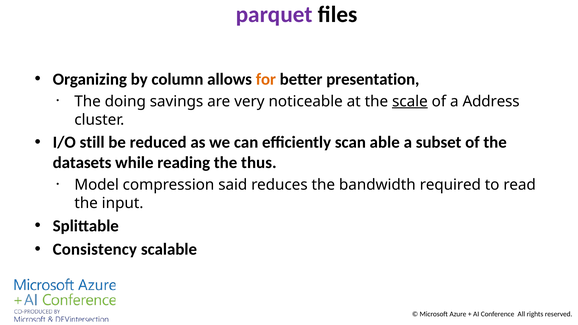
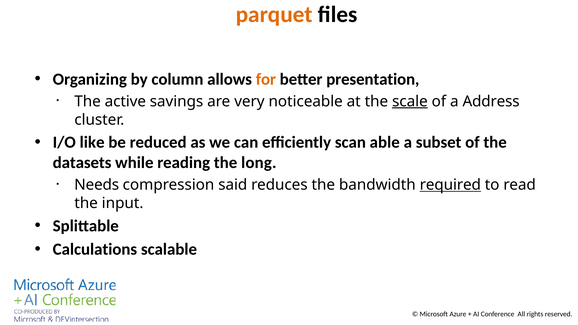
parquet colour: purple -> orange (274, 15)
doing: doing -> active (125, 101)
still: still -> like (92, 142)
thus: thus -> long (259, 163)
Model: Model -> Needs (97, 185)
required underline: none -> present (450, 185)
Consistency: Consistency -> Calculations (95, 250)
